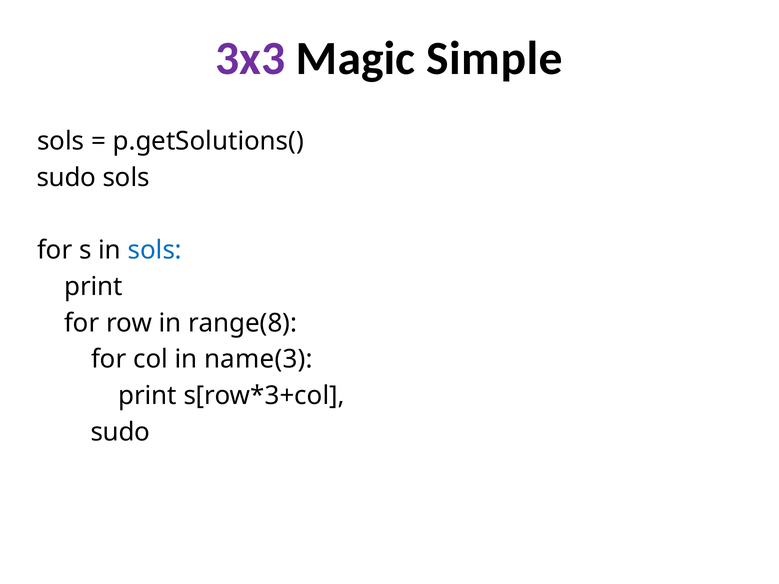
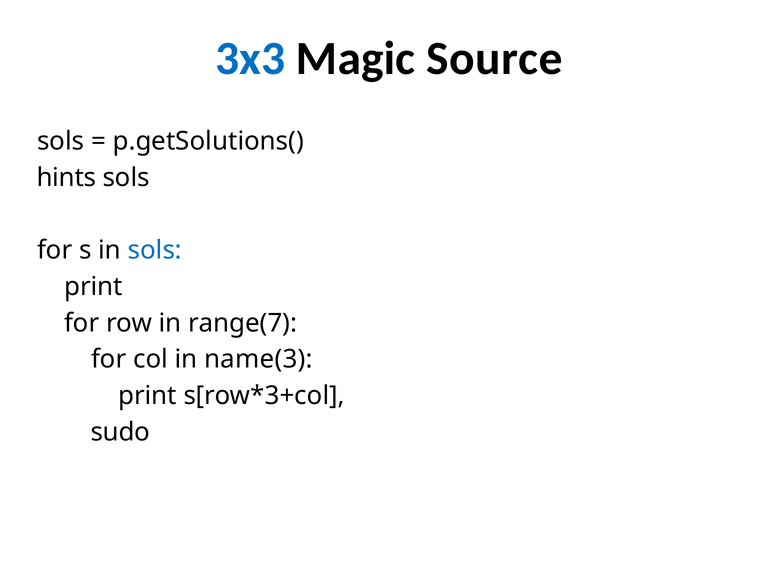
3x3 colour: purple -> blue (250, 58)
Simple: Simple -> Source (494, 58)
sudo: sudo -> hints (67, 178)
range(8: range(8 -> range(7 (243, 323)
